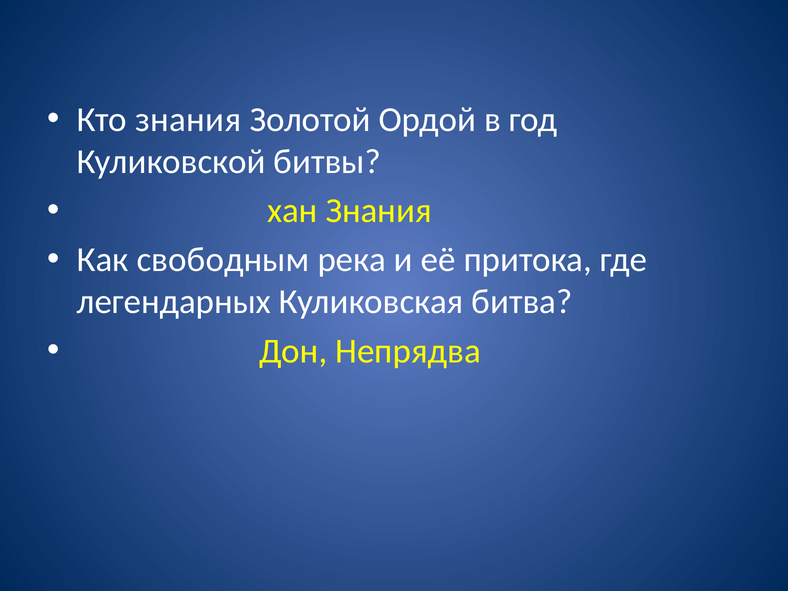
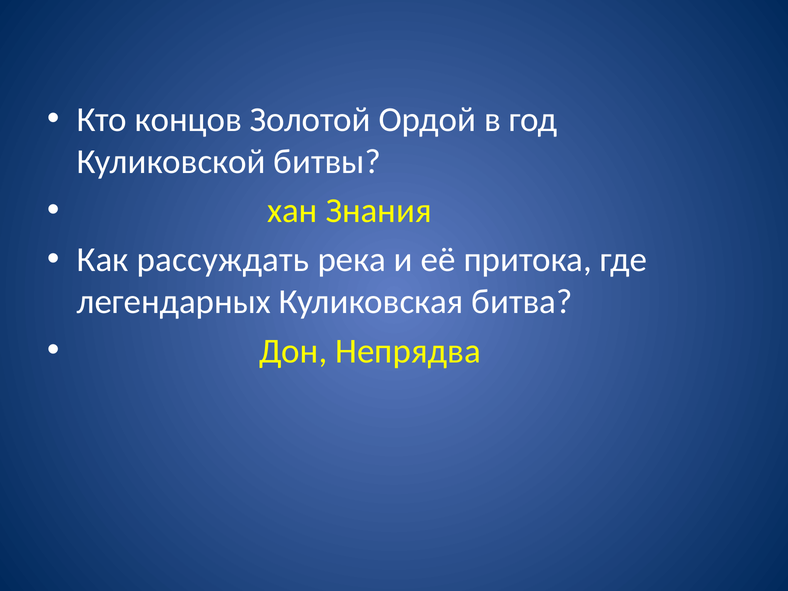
Кто знания: знания -> концов (188, 120)
свободным: свободным -> рассуждать (223, 260)
